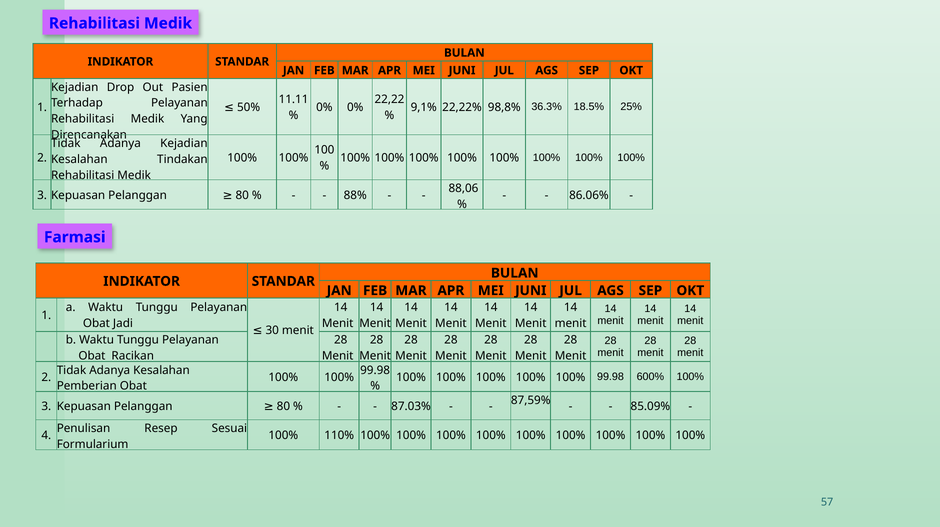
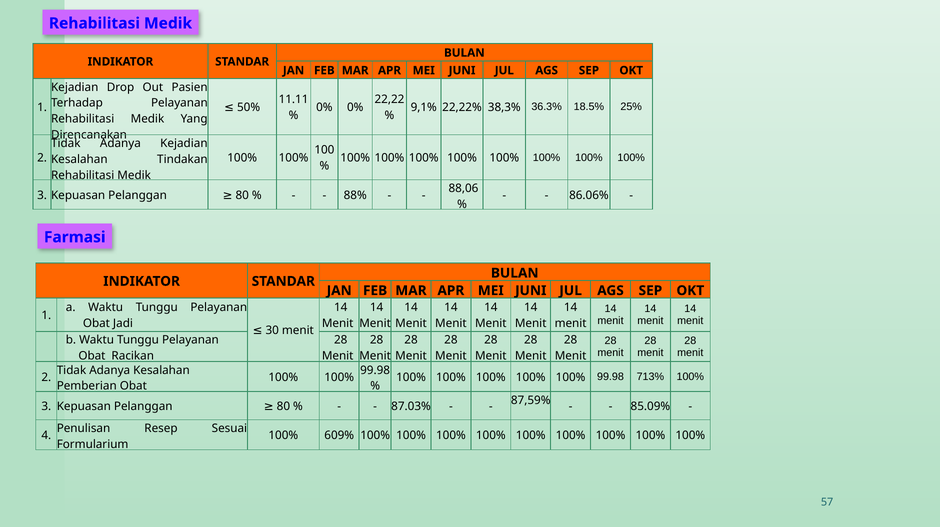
98,8%: 98,8% -> 38,3% (504, 107)
600%: 600% -> 713% (650, 377)
110%: 110% -> 609% (339, 435)
